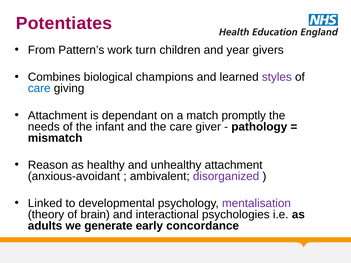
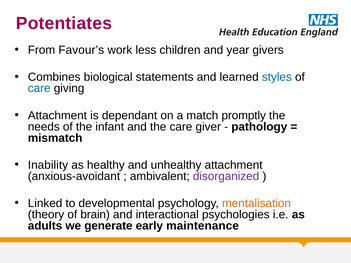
Pattern’s: Pattern’s -> Favour’s (81, 50)
turn: turn -> less (146, 50)
champions: champions -> statements (165, 77)
styles colour: purple -> blue (277, 77)
Reason: Reason -> Inability (48, 165)
mentalisation colour: purple -> orange (256, 204)
concordance: concordance -> maintenance (203, 226)
